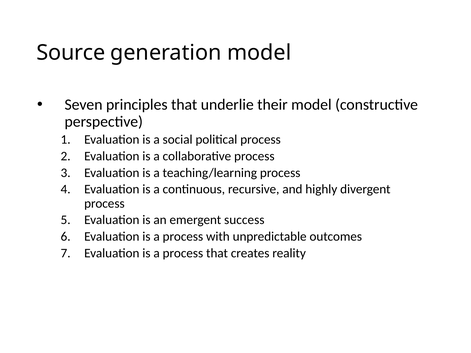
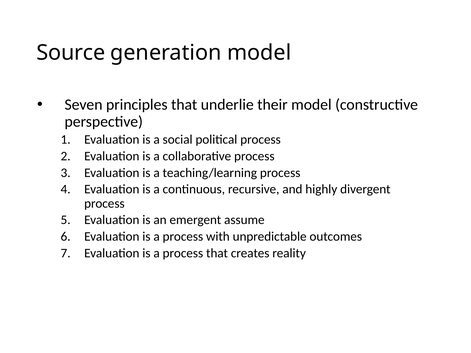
success: success -> assume (244, 220)
